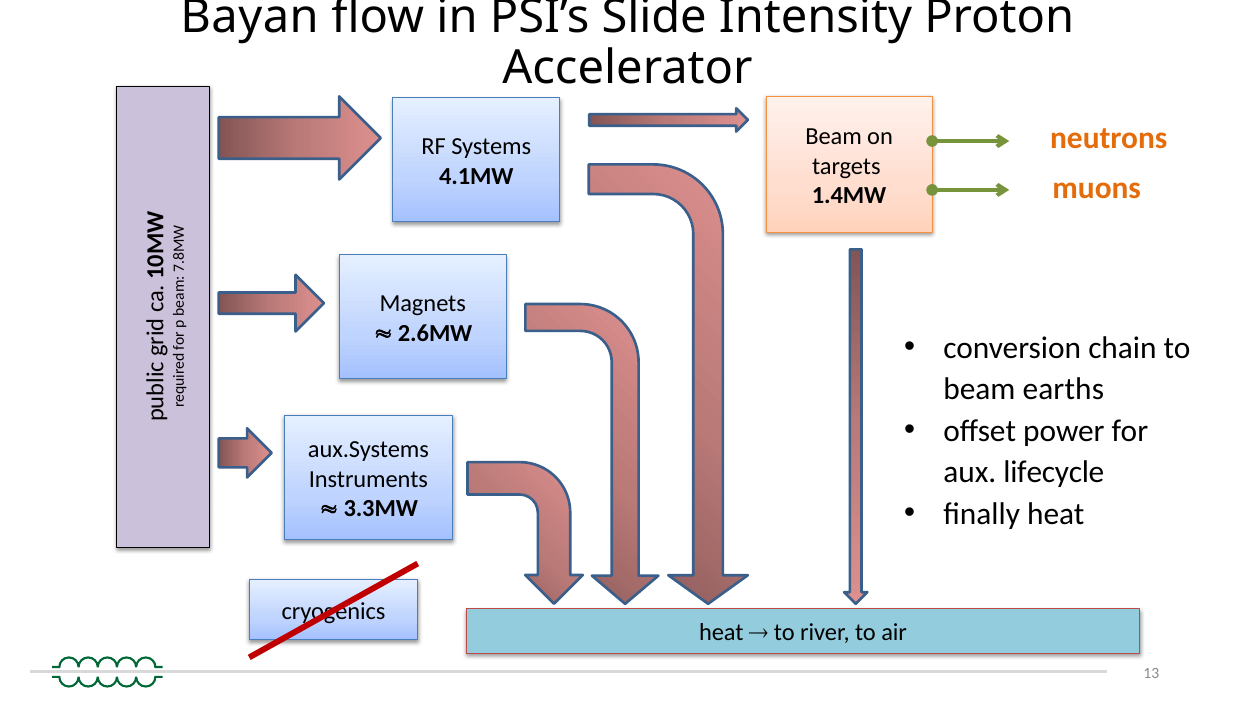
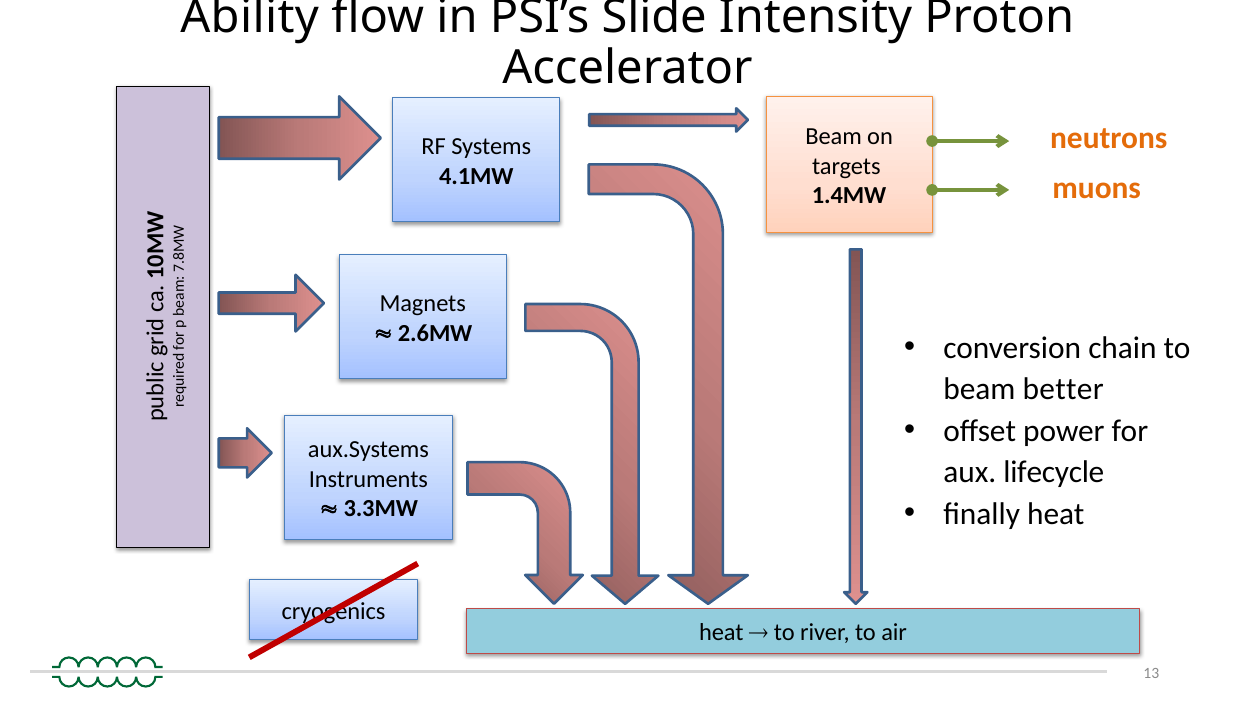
Bayan: Bayan -> Ability (250, 17)
earths: earths -> better (1063, 389)
